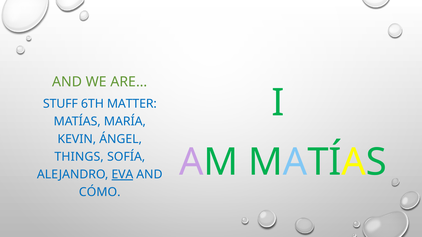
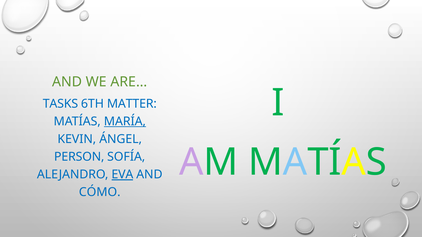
STUFF: STUFF -> TASKS (60, 104)
MARÍA underline: none -> present (125, 122)
THINGS: THINGS -> PERSON (79, 157)
